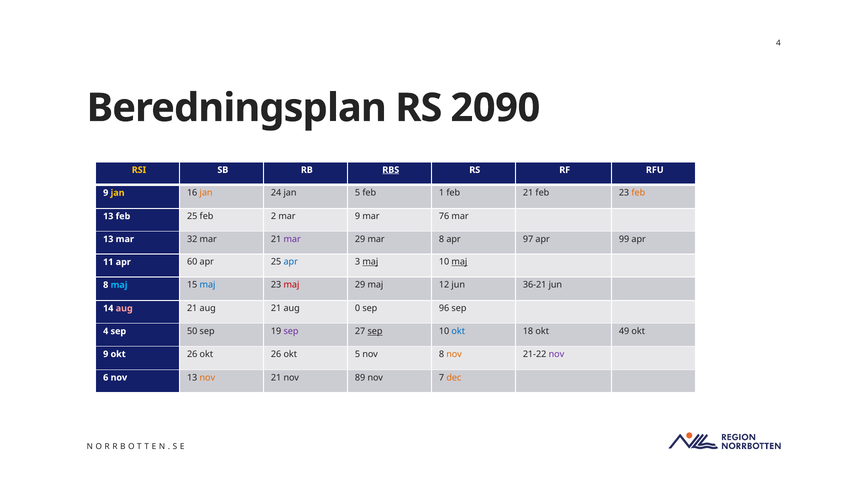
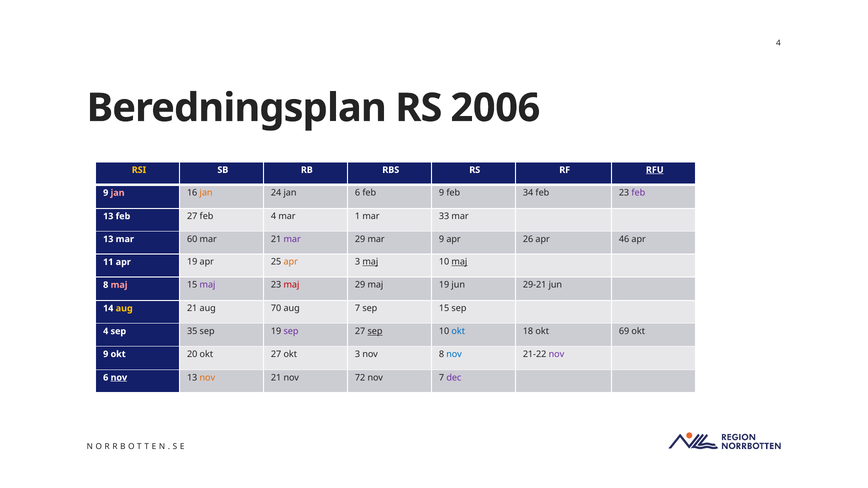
2090: 2090 -> 2006 (495, 108)
RBS underline: present -> none (391, 170)
RFU underline: none -> present (655, 170)
jan colour: yellow -> pink (118, 193)
jan 5: 5 -> 6 (358, 193)
feb 1: 1 -> 9 (441, 193)
feb 21: 21 -> 34 (528, 193)
feb colour: orange -> purple (638, 193)
feb 25: 25 -> 27 (192, 216)
feb 2: 2 -> 4 (274, 216)
mar 9: 9 -> 1 (358, 216)
76: 76 -> 33 (444, 216)
32: 32 -> 60 (192, 239)
mar 8: 8 -> 9 (441, 239)
97: 97 -> 26 (528, 239)
99: 99 -> 46 (624, 239)
apr 60: 60 -> 19 (192, 262)
apr colour: blue -> orange (291, 262)
maj colour: light blue -> pink (119, 285)
maj colour: blue -> purple (208, 285)
maj 12: 12 -> 19 (444, 285)
36-21: 36-21 -> 29-21 (535, 285)
aug colour: pink -> yellow (124, 308)
21 aug 21: 21 -> 70 (276, 308)
aug 0: 0 -> 7 (358, 308)
sep 96: 96 -> 15 (444, 308)
50: 50 -> 35 (192, 331)
49: 49 -> 69 (624, 331)
9 okt 26: 26 -> 20 (192, 354)
26: 26 -> 27 (276, 354)
okt 5: 5 -> 3 (358, 354)
nov colour: orange -> blue (454, 354)
nov underline: none -> present (119, 378)
89: 89 -> 72 (360, 378)
dec colour: orange -> purple (454, 378)
